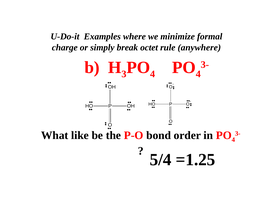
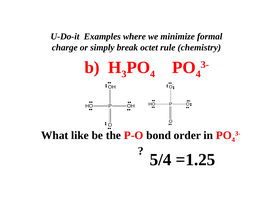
anywhere: anywhere -> chemistry (199, 47)
